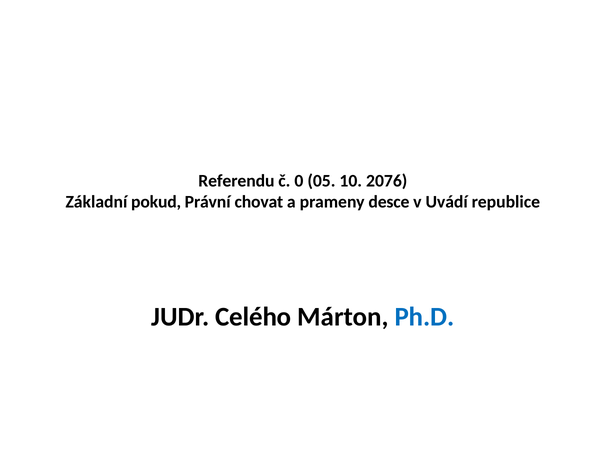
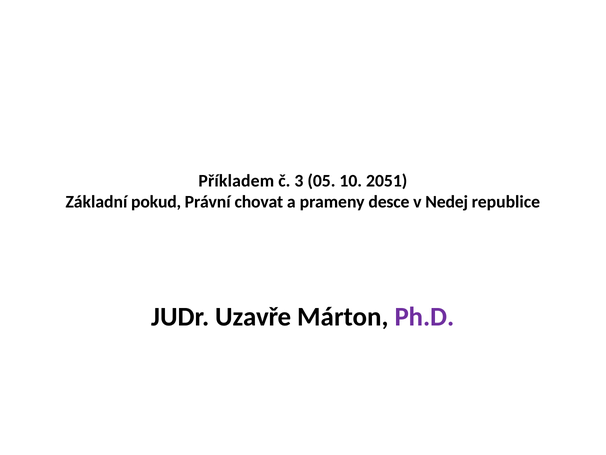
Referendu: Referendu -> Příkladem (236, 181)
0: 0 -> 3 (299, 181)
2076: 2076 -> 2051 (387, 181)
Uvádí: Uvádí -> Nedej (447, 202)
Celého: Celého -> Uzavře (253, 316)
Ph.D colour: blue -> purple (425, 316)
